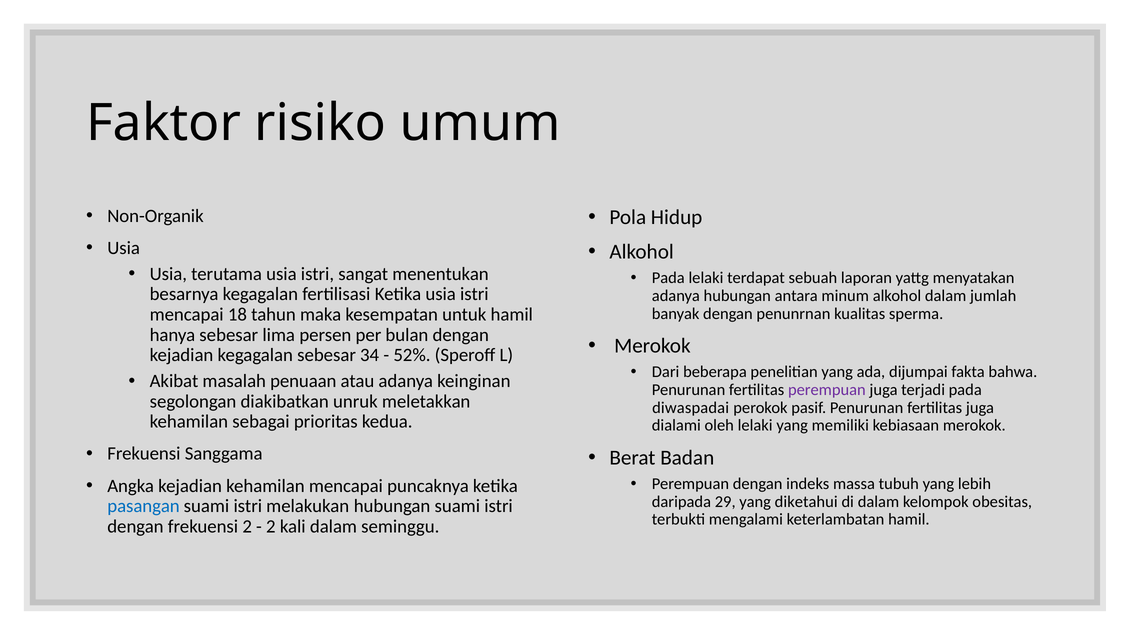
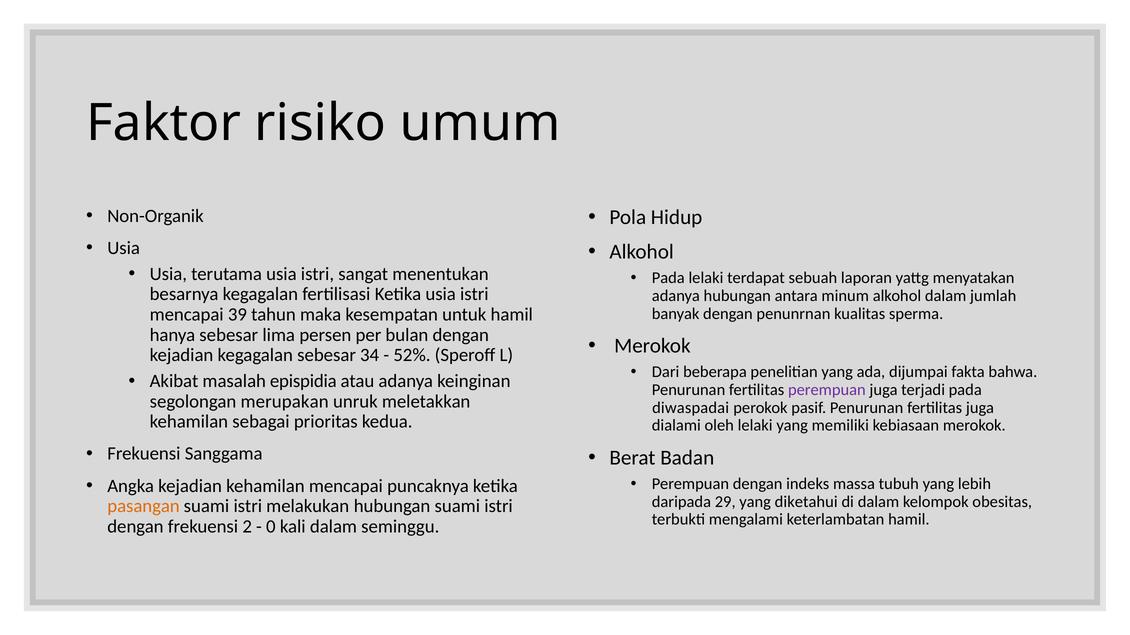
18: 18 -> 39 (237, 315)
penuaan: penuaan -> epispidia (303, 382)
diakibatkan: diakibatkan -> merupakan (285, 402)
pasangan colour: blue -> orange (144, 507)
2: 2 -> 0 (271, 527)
